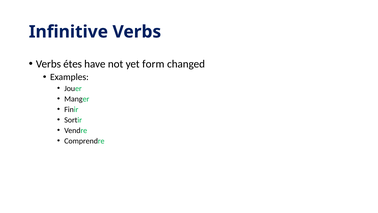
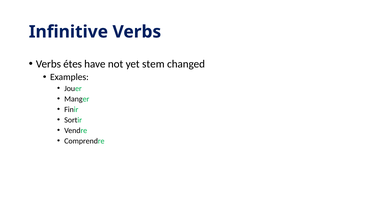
form: form -> stem (153, 64)
